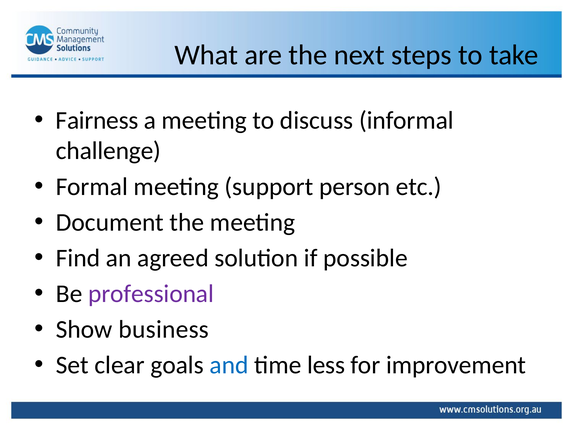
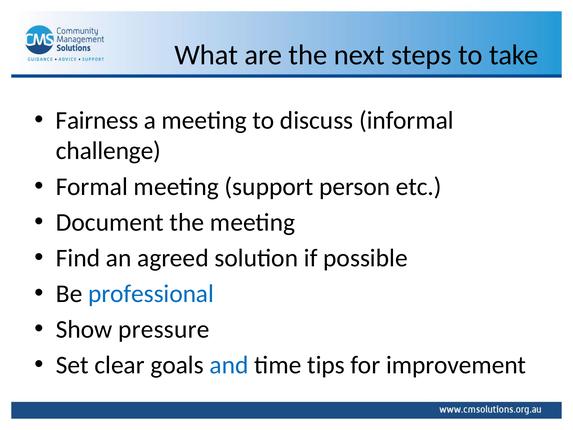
professional colour: purple -> blue (151, 294)
business: business -> pressure (164, 329)
less: less -> tips (326, 365)
